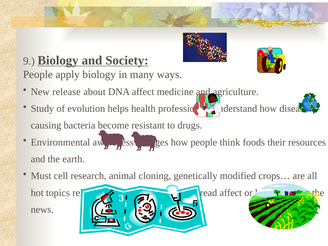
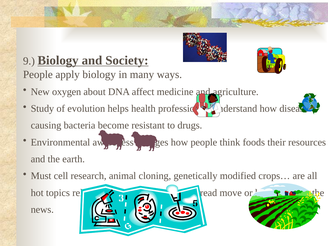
release: release -> oxygen (67, 92)
affect: affect -> move (231, 193)
